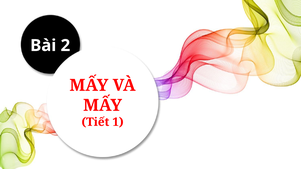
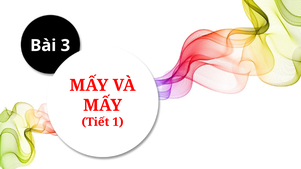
2: 2 -> 3 (65, 46)
